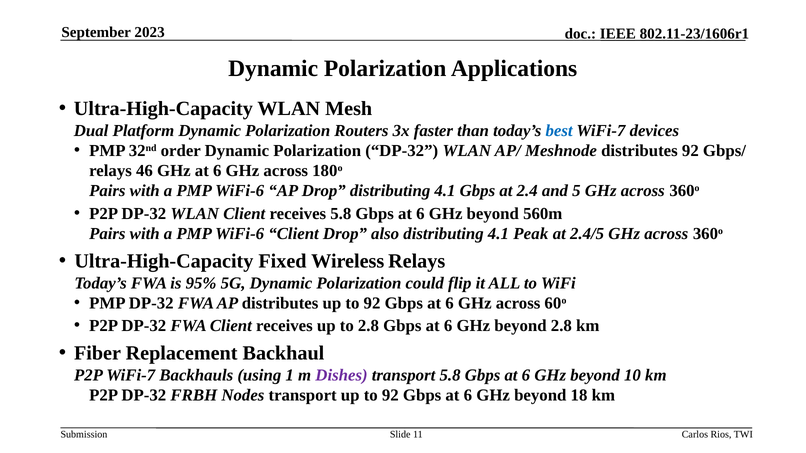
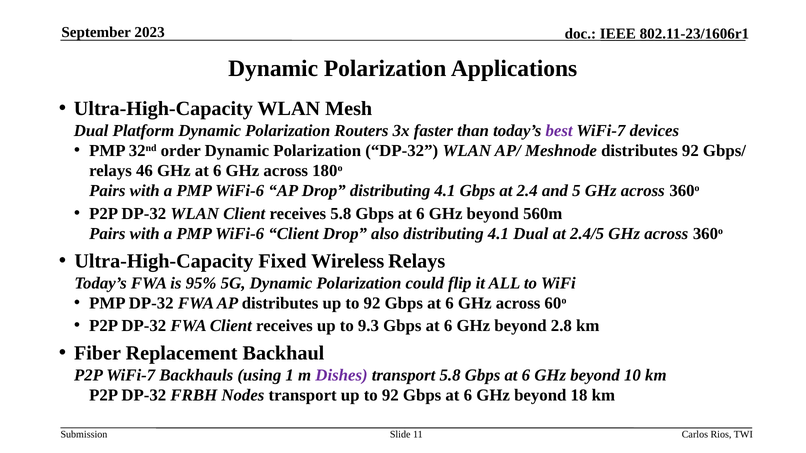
best colour: blue -> purple (559, 131)
4.1 Peak: Peak -> Dual (531, 234)
to 2.8: 2.8 -> 9.3 (368, 326)
